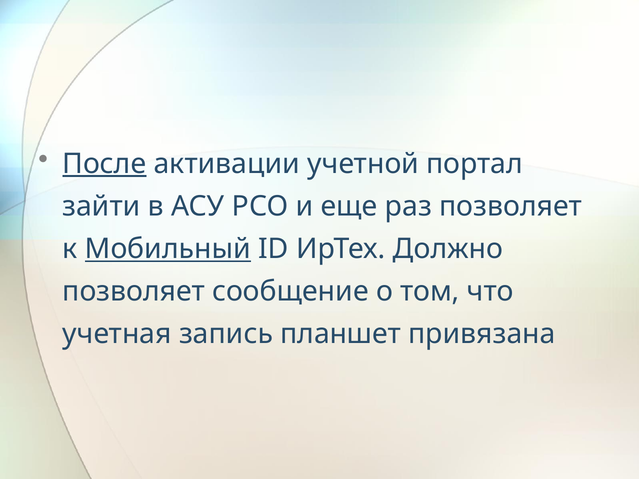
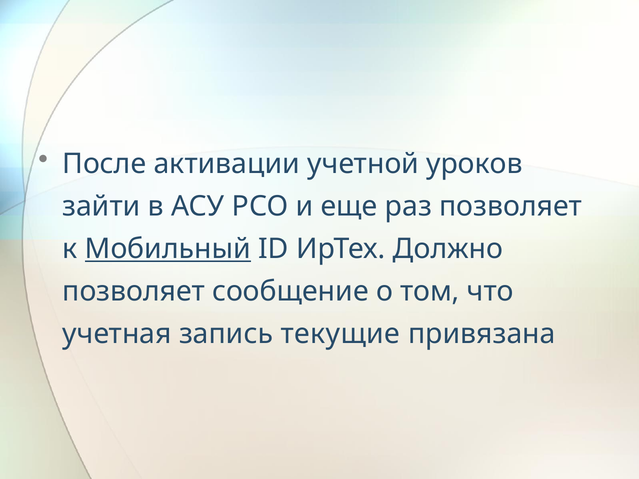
После underline: present -> none (104, 164)
портал: портал -> уроков (474, 164)
планшет: планшет -> текущие (340, 334)
